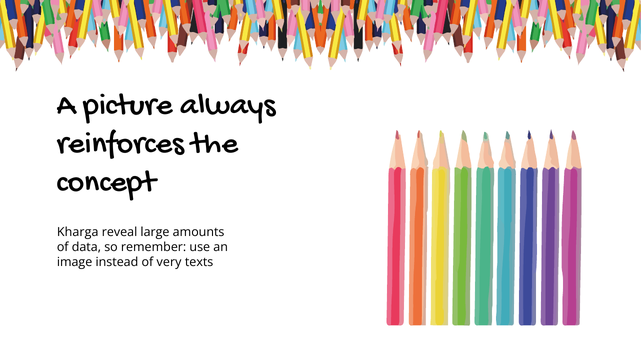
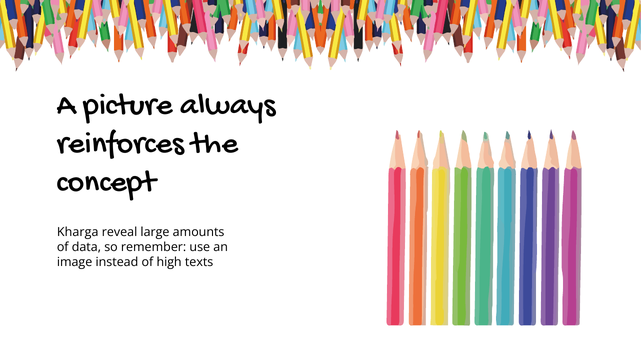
very: very -> high (169, 262)
